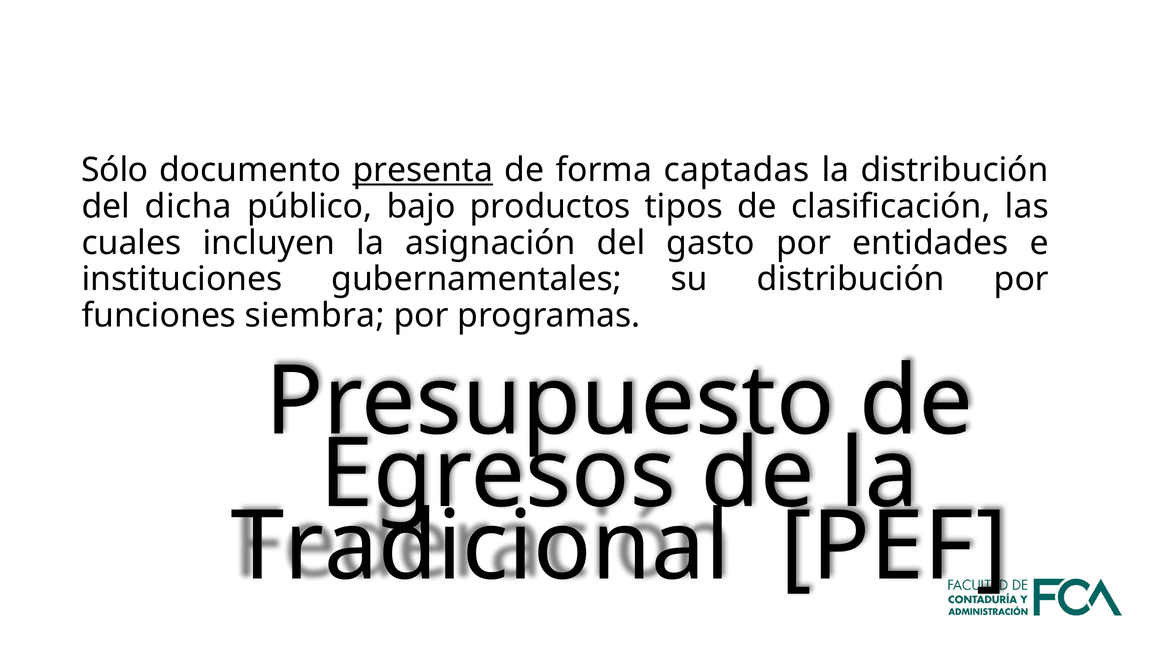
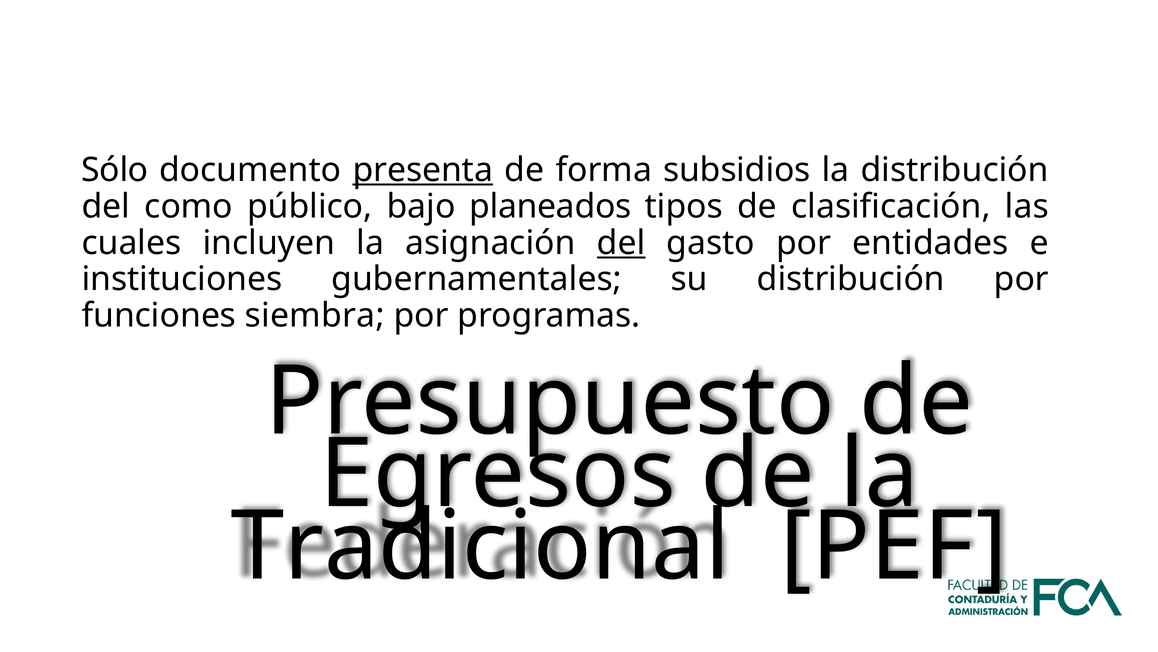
captadas: captadas -> subsidios (737, 170)
dicha: dicha -> como (189, 206)
productos: productos -> planeados (550, 206)
del underline: none -> present (621, 243)
